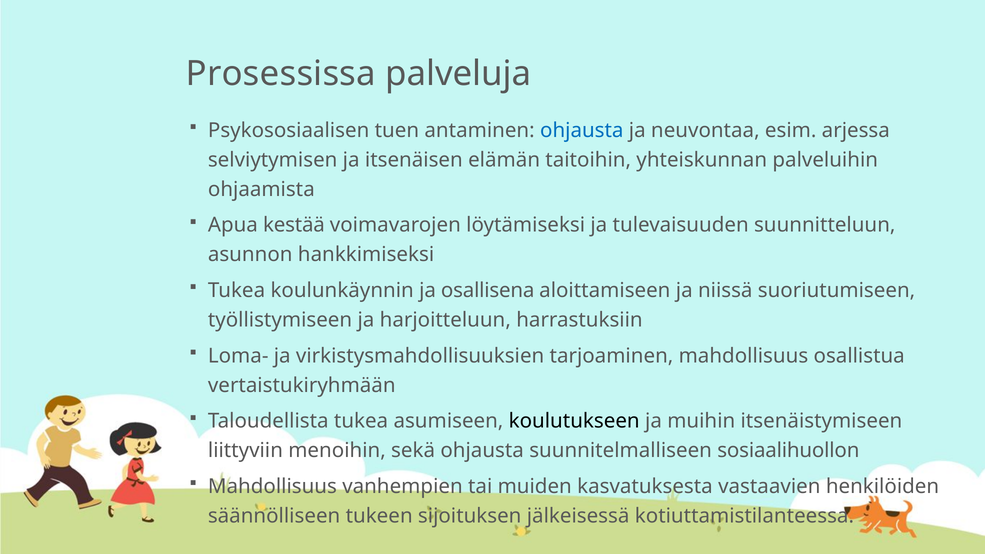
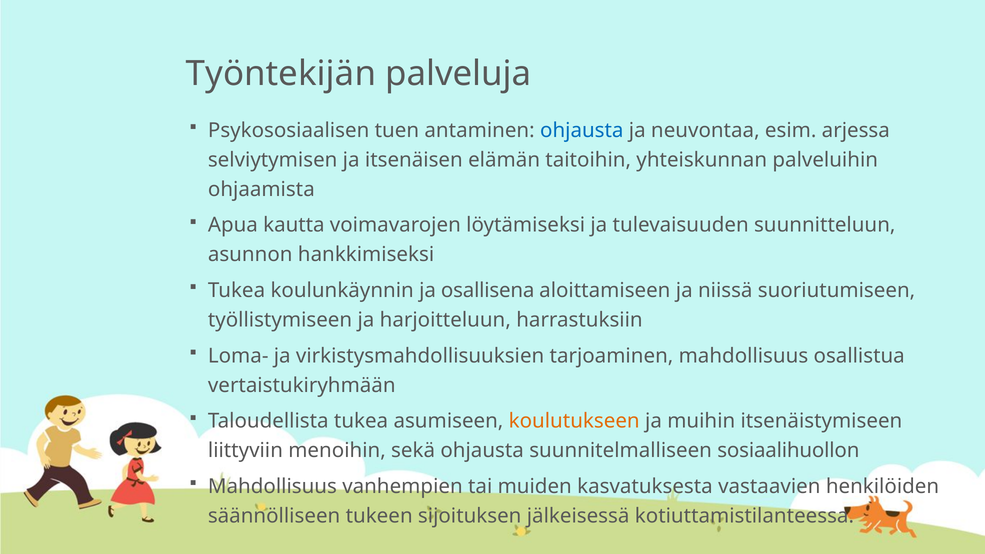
Prosessissa: Prosessissa -> Työntekijän (281, 74)
kestää: kestää -> kautta (294, 225)
koulutukseen colour: black -> orange (574, 421)
